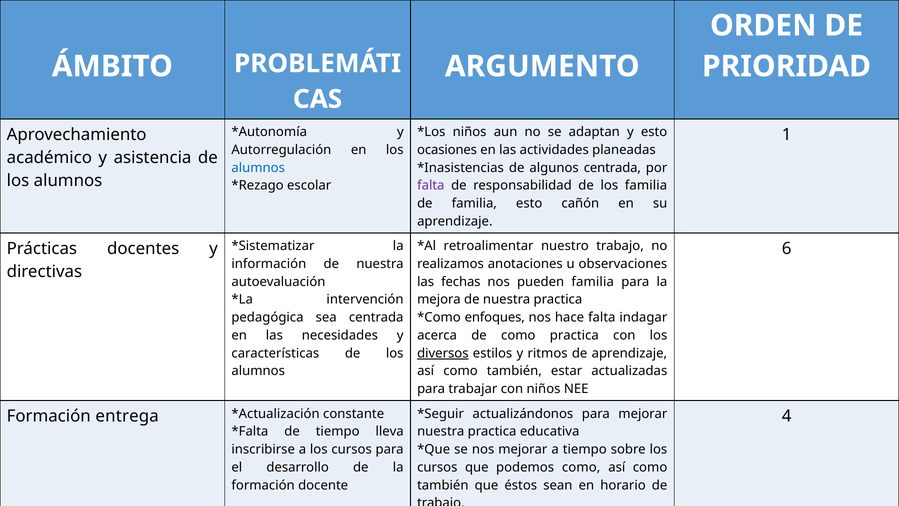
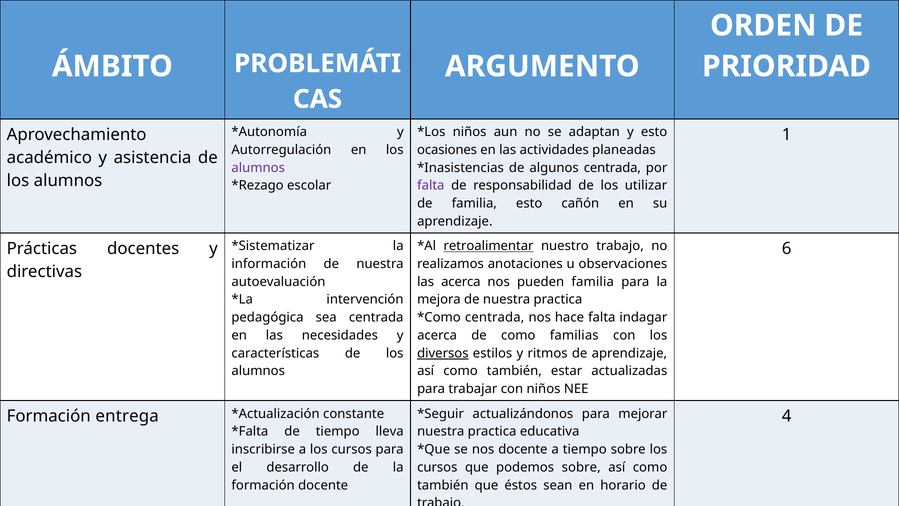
alumnos colour: blue -> purple (258, 168)
los familia: familia -> utilizar (646, 185)
retroalimentar underline: none -> present (489, 246)
las fechas: fechas -> acerca (461, 282)
enfoques: enfoques -> centrada (495, 317)
como practica: practica -> familias (574, 335)
nos mejorar: mejorar -> docente (523, 449)
podemos como: como -> sobre (581, 467)
